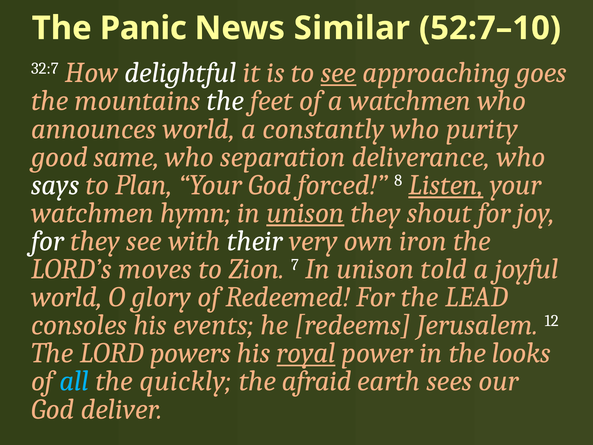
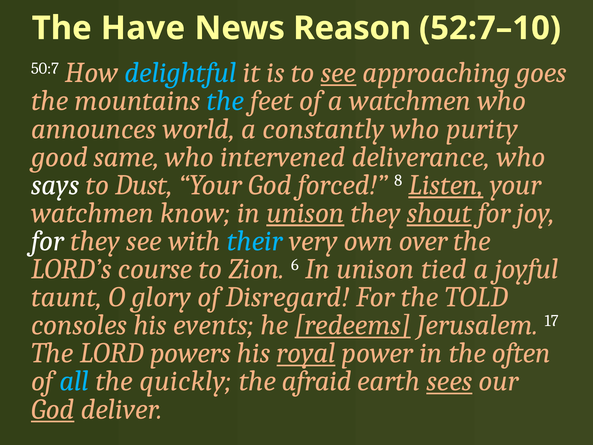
Panic: Panic -> Have (143, 28)
Similar: Similar -> Reason (352, 28)
32:7: 32:7 -> 50:7 (45, 68)
delightful colour: white -> light blue (180, 73)
the colour: white -> light blue (225, 101)
separation: separation -> intervened (283, 157)
Plan: Plan -> Dust (144, 185)
hymn: hymn -> know (195, 213)
shout underline: none -> present (439, 213)
their colour: white -> light blue (255, 241)
iron: iron -> over (423, 241)
moves: moves -> course (155, 269)
7: 7 -> 6 (295, 264)
told: told -> tied (444, 269)
world: world -> taunt (67, 297)
Redeemed: Redeemed -> Disregard (288, 297)
LEAD: LEAD -> TOLD (477, 297)
redeems underline: none -> present (353, 325)
12: 12 -> 17 (552, 321)
looks: looks -> often (521, 353)
sees underline: none -> present (449, 381)
God underline: none -> present (53, 409)
